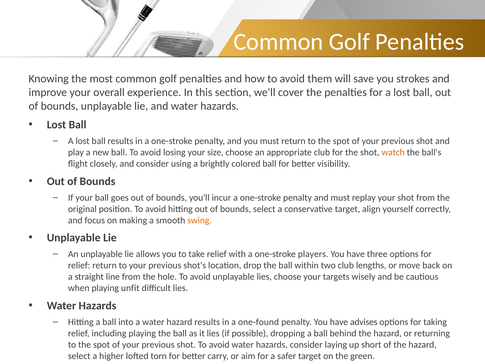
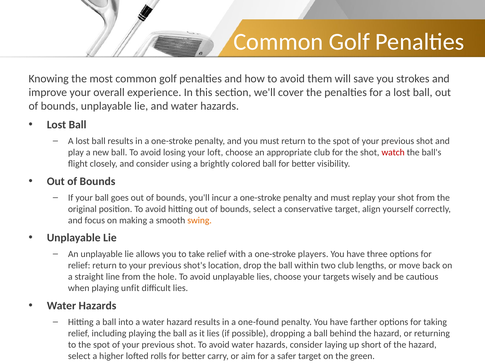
size: size -> loft (215, 152)
watch colour: orange -> red (393, 152)
advises: advises -> farther (364, 322)
torn: torn -> rolls (159, 356)
